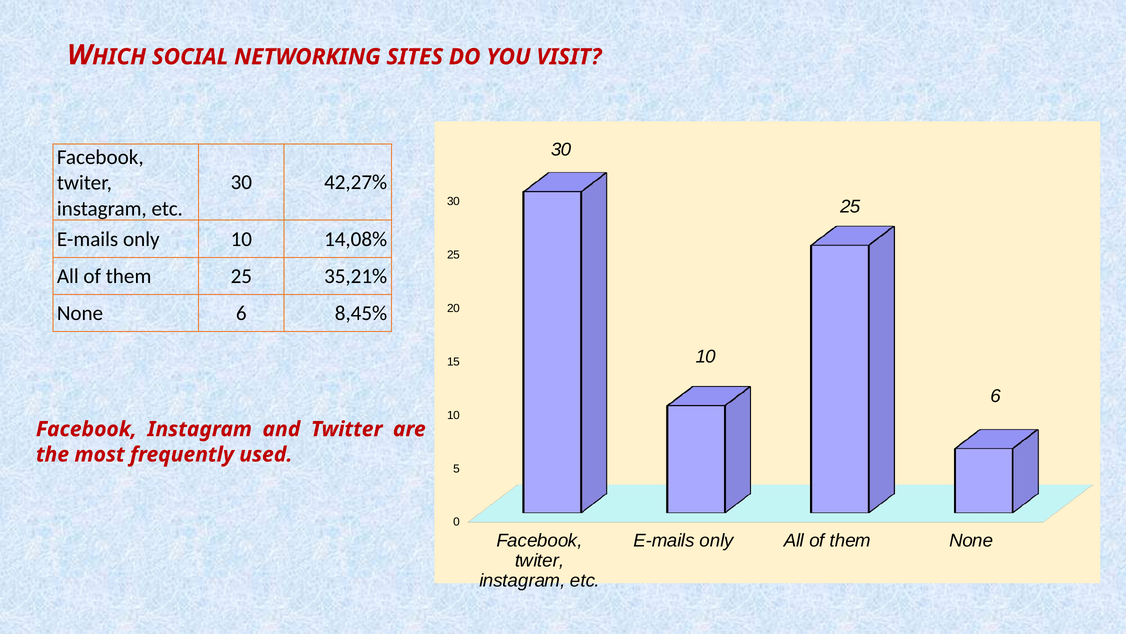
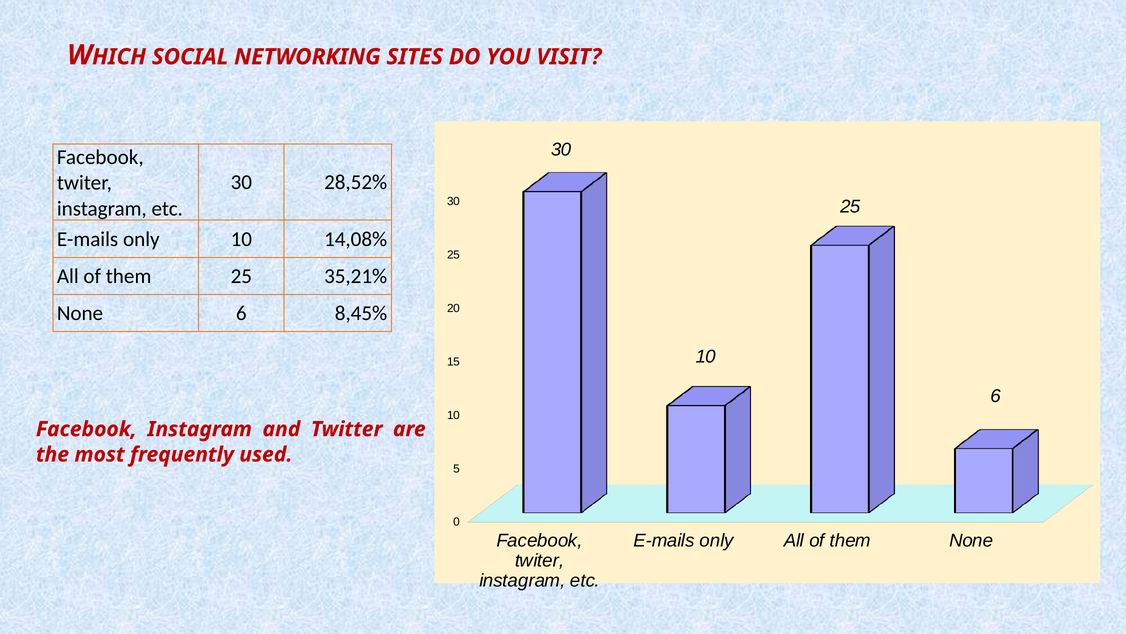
42,27%: 42,27% -> 28,52% (356, 182)
